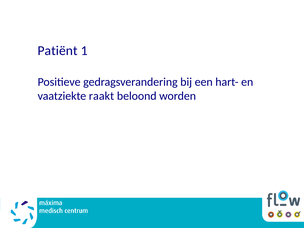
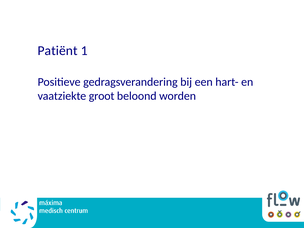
raakt: raakt -> groot (102, 96)
